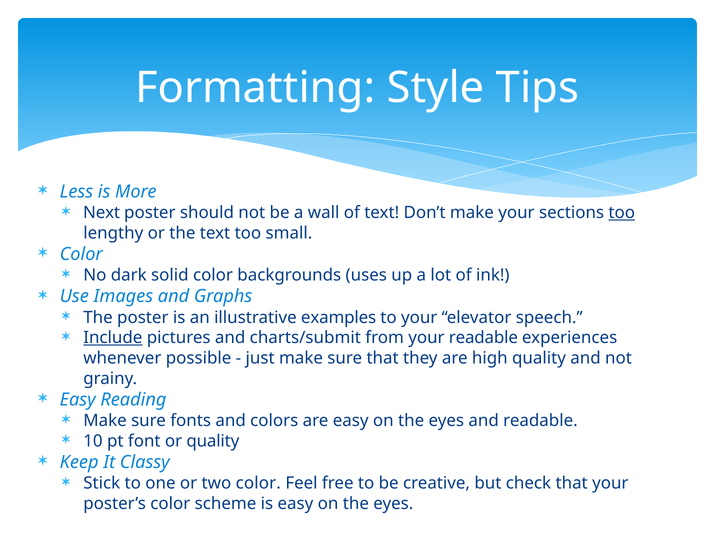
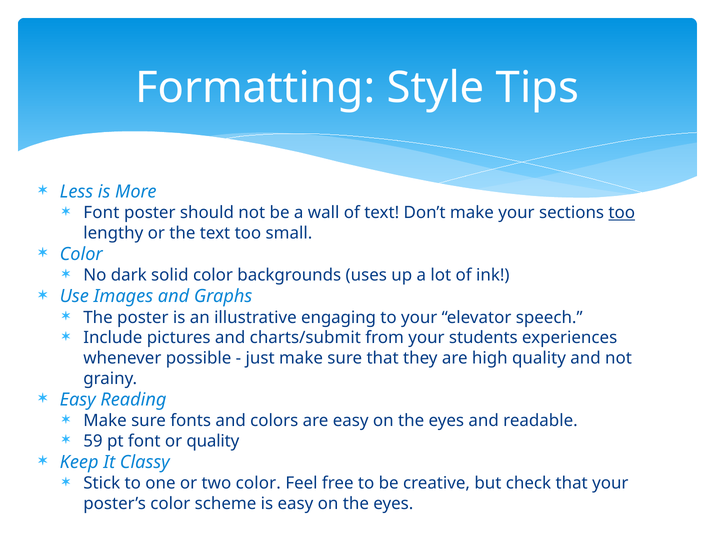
Next: Next -> Font (101, 213)
examples: examples -> engaging (339, 317)
Include underline: present -> none (113, 338)
your readable: readable -> students (483, 338)
10: 10 -> 59 (93, 441)
